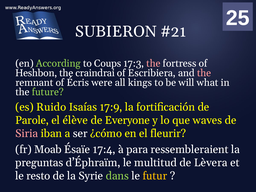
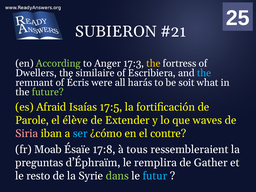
Coups: Coups -> Anger (108, 63)
the colour: pink -> yellow (153, 63)
Heshbon: Heshbon -> Dwellers (36, 73)
craindrai: craindrai -> similaire (95, 73)
the colour: pink -> light blue (204, 73)
kings: kings -> harás (140, 83)
will: will -> soit (187, 83)
Ruido: Ruido -> Afraid (51, 107)
17:9: 17:9 -> 17:5 (111, 107)
Everyone: Everyone -> Extender (127, 120)
ser colour: white -> light blue (80, 133)
fleurir: fleurir -> contre (168, 133)
17:4: 17:4 -> 17:8 (104, 149)
para: para -> tous (137, 149)
multitud: multitud -> remplira (156, 163)
Lèvera: Lèvera -> Gather (211, 163)
futur colour: yellow -> light blue (155, 176)
